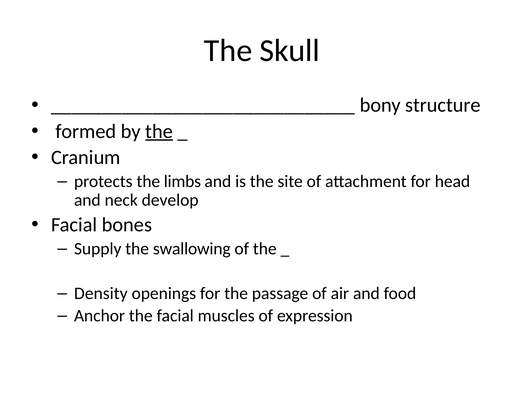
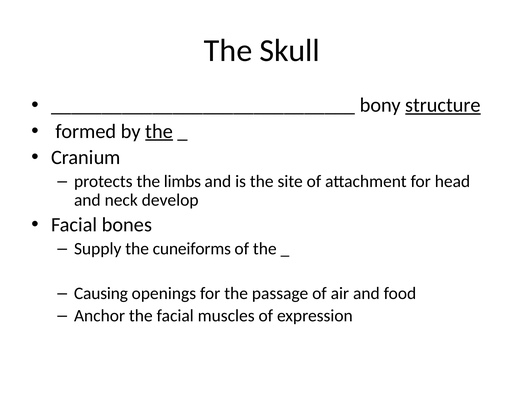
structure underline: none -> present (443, 105)
swallowing: swallowing -> cuneiforms (192, 249)
Density: Density -> Causing (101, 293)
